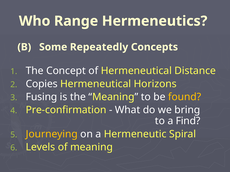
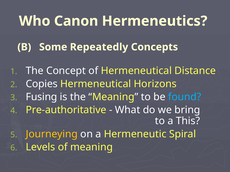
Range: Range -> Canon (76, 21)
found colour: yellow -> light blue (185, 97)
Pre-confirmation: Pre-confirmation -> Pre-authoritative (66, 110)
Find: Find -> This (188, 121)
